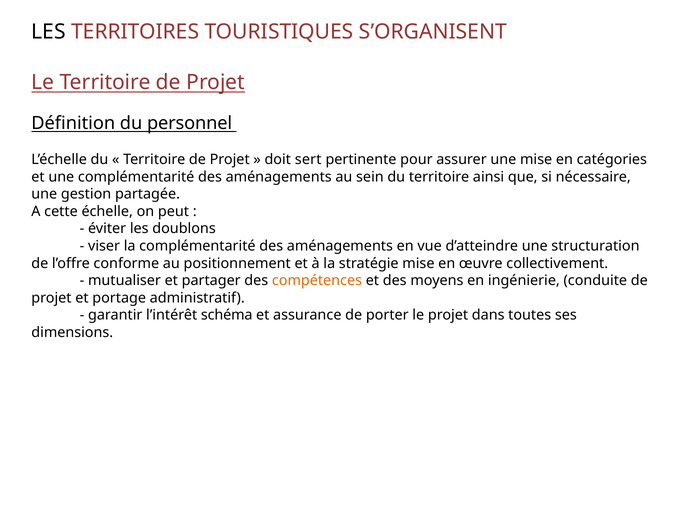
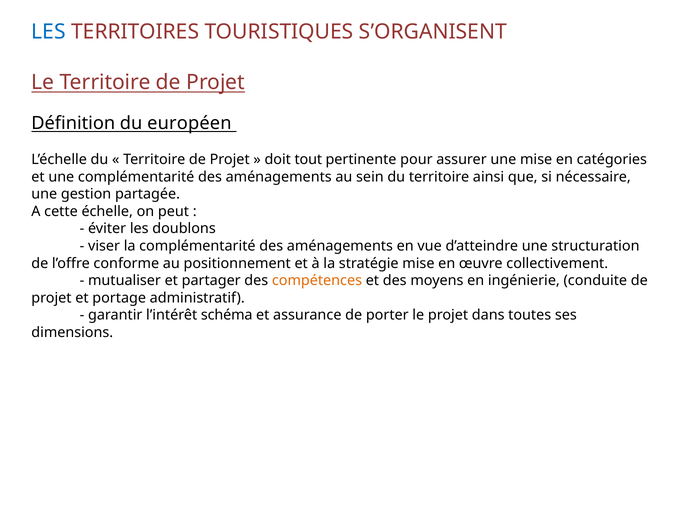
LES colour: black -> blue (49, 32)
personnel: personnel -> européen (189, 123)
sert: sert -> tout (308, 160)
